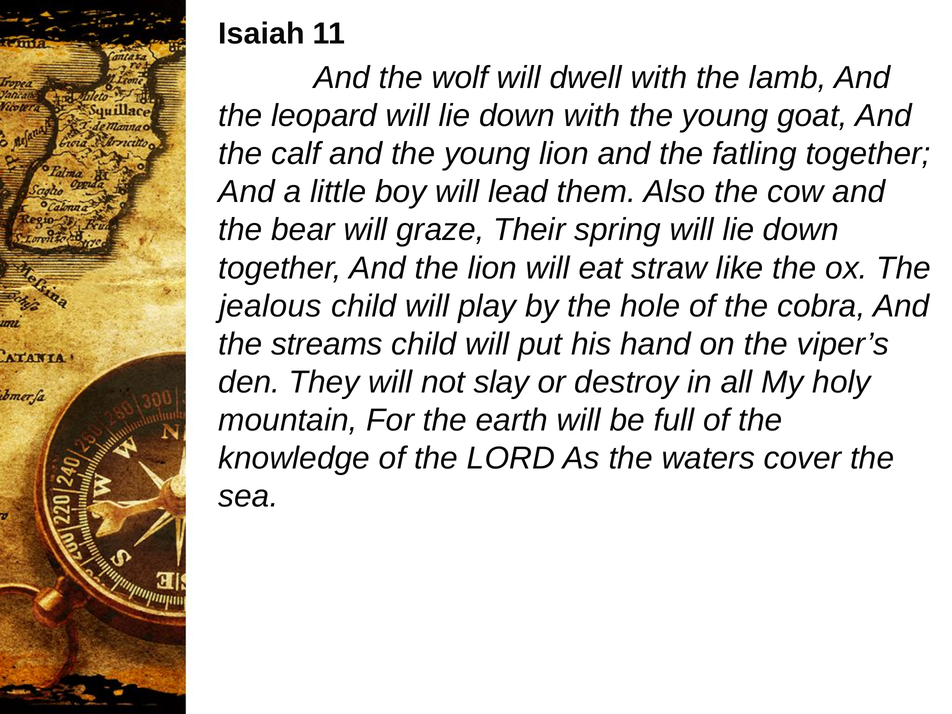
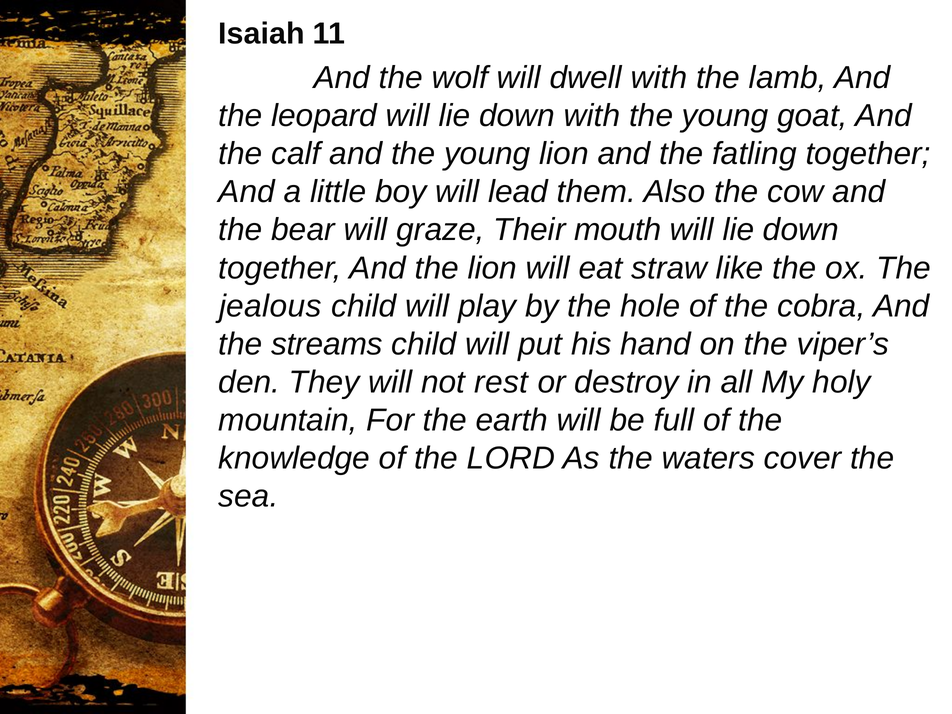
spring: spring -> mouth (618, 230)
slay: slay -> rest (501, 382)
